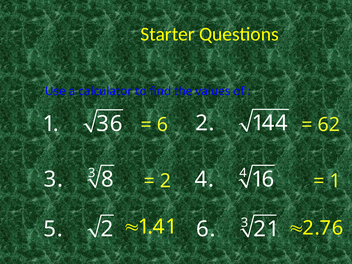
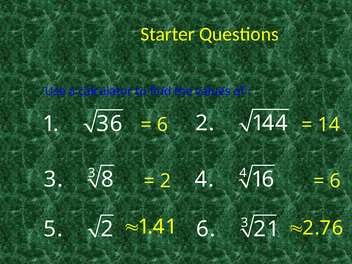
62: 62 -> 14 (329, 125)
1: 1 -> 6 (335, 181)
